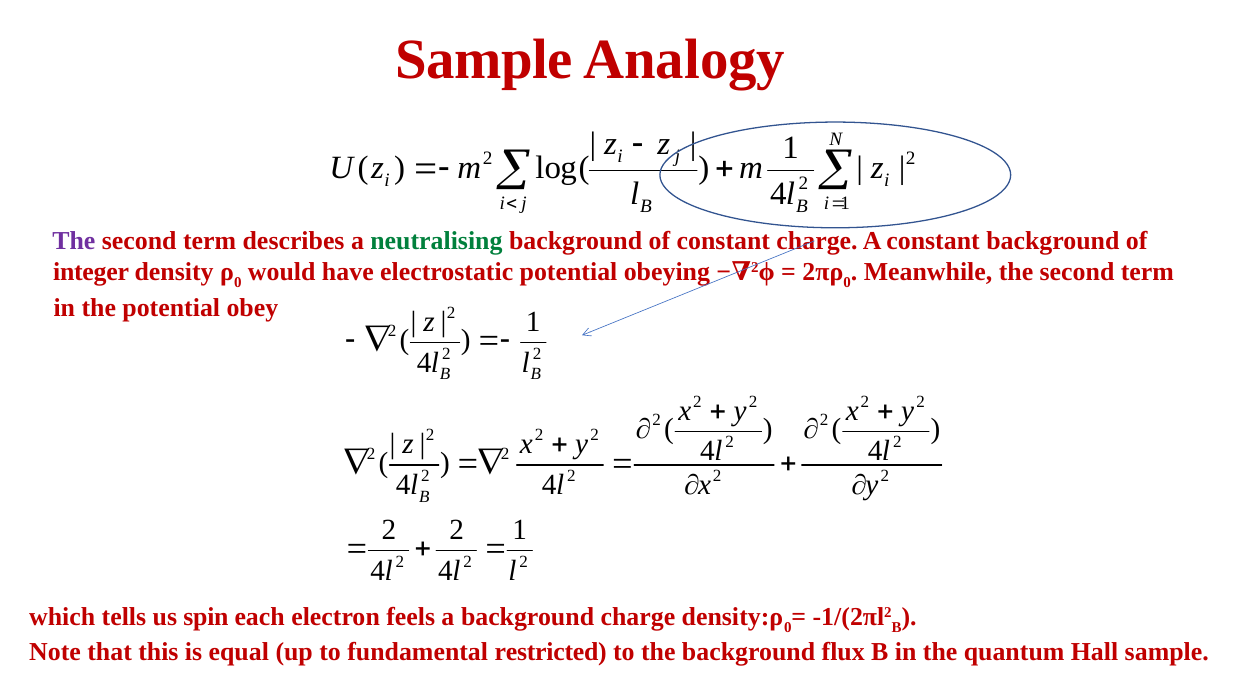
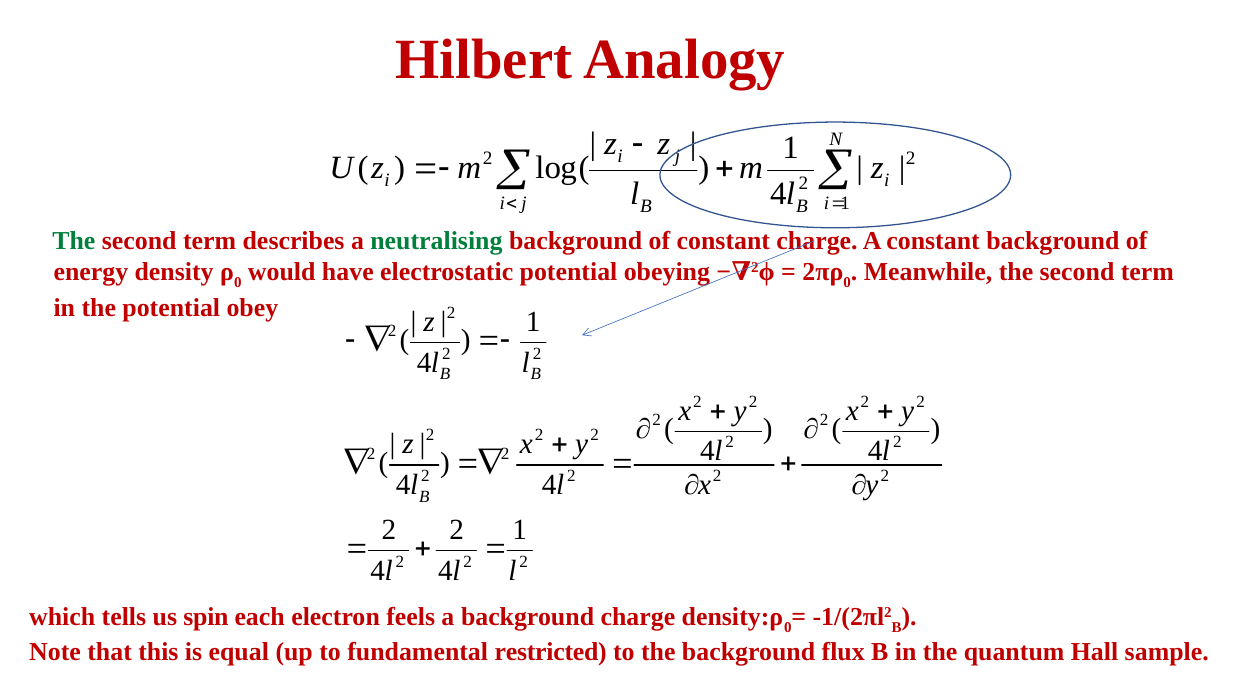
Sample: Sample -> Hilbert (484, 60)
The colour: purple -> green (74, 241)
integer: integer -> energy (91, 272)
